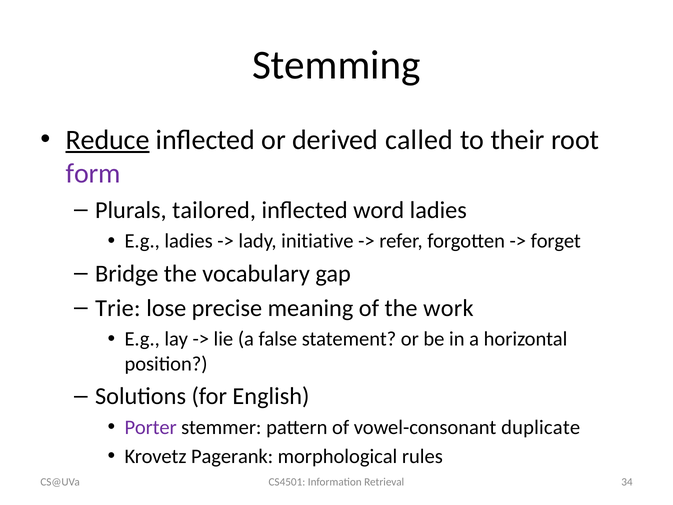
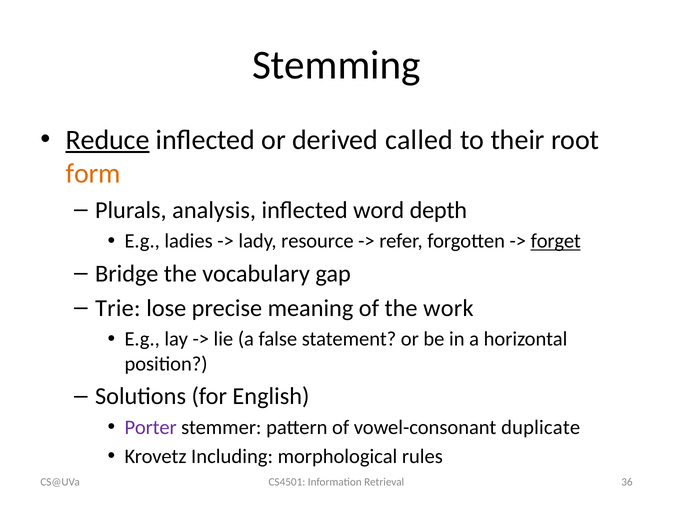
form colour: purple -> orange (93, 174)
tailored: tailored -> analysis (214, 210)
word ladies: ladies -> depth (438, 210)
initiative: initiative -> resource (317, 241)
forget underline: none -> present (556, 241)
Pagerank: Pagerank -> Including (232, 456)
34: 34 -> 36 (627, 482)
